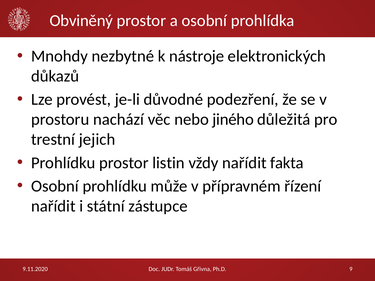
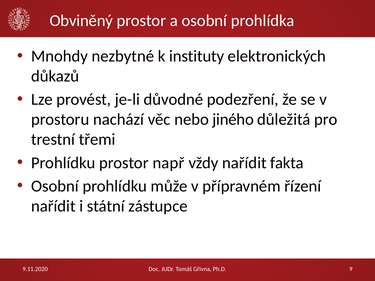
nástroje: nástroje -> instituty (197, 56)
jejich: jejich -> třemi (97, 140)
listin: listin -> např (168, 163)
